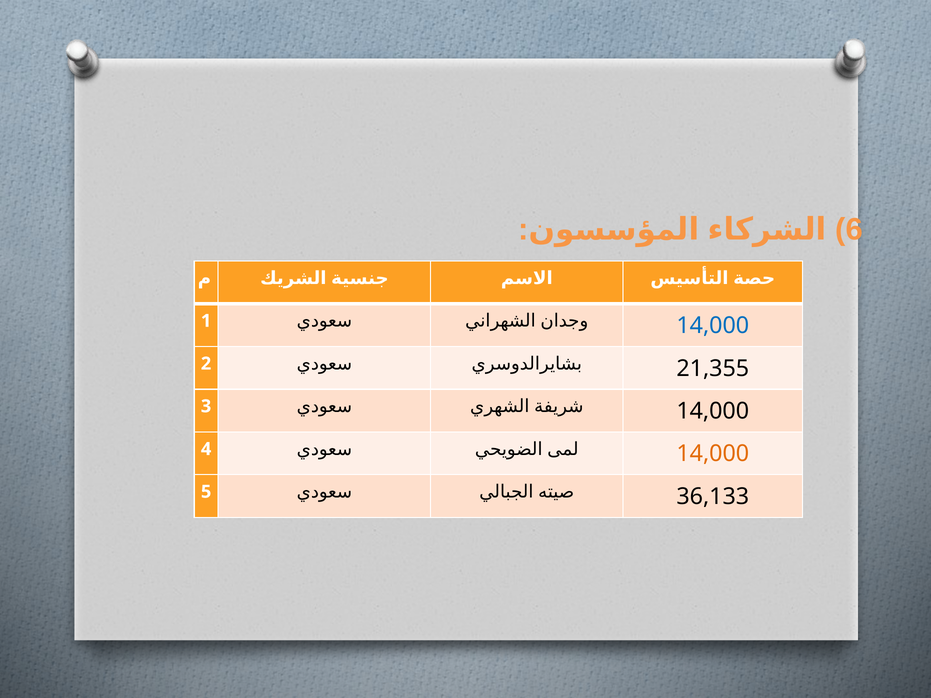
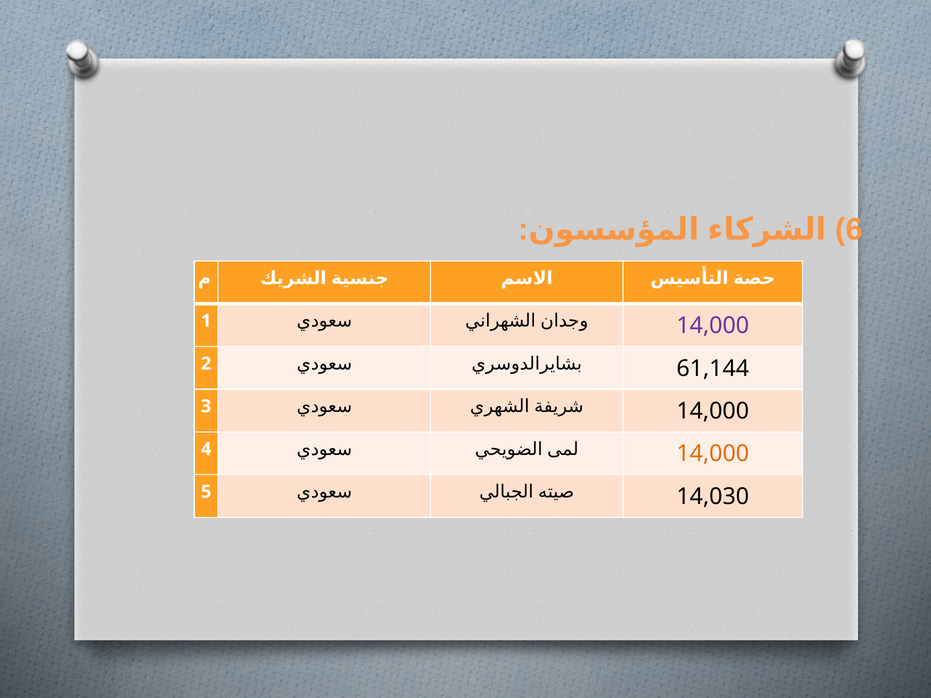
14,000 colour: blue -> purple (713, 326)
21,355: 21,355 -> 61,144 (713, 368)
36,133: 36,133 -> 14,030 (713, 497)
